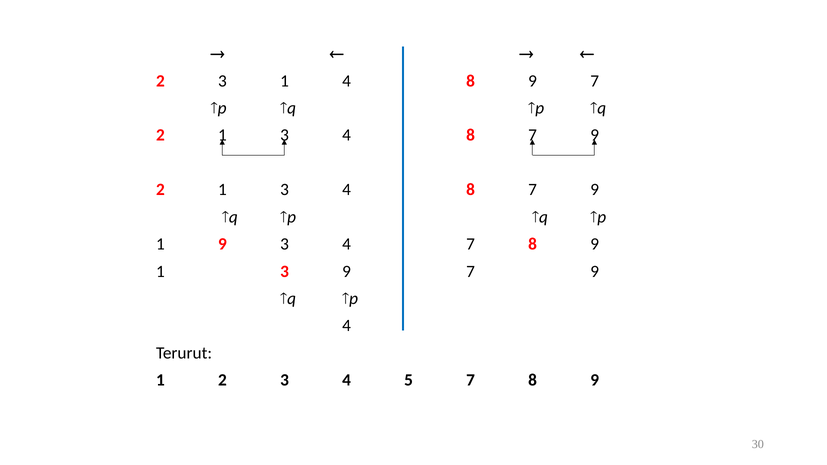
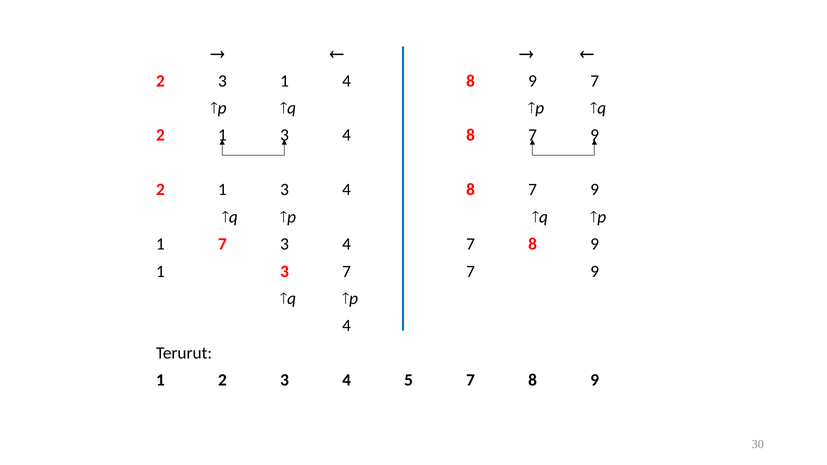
1 9: 9 -> 7 (222, 244)
3 9: 9 -> 7 (347, 271)
